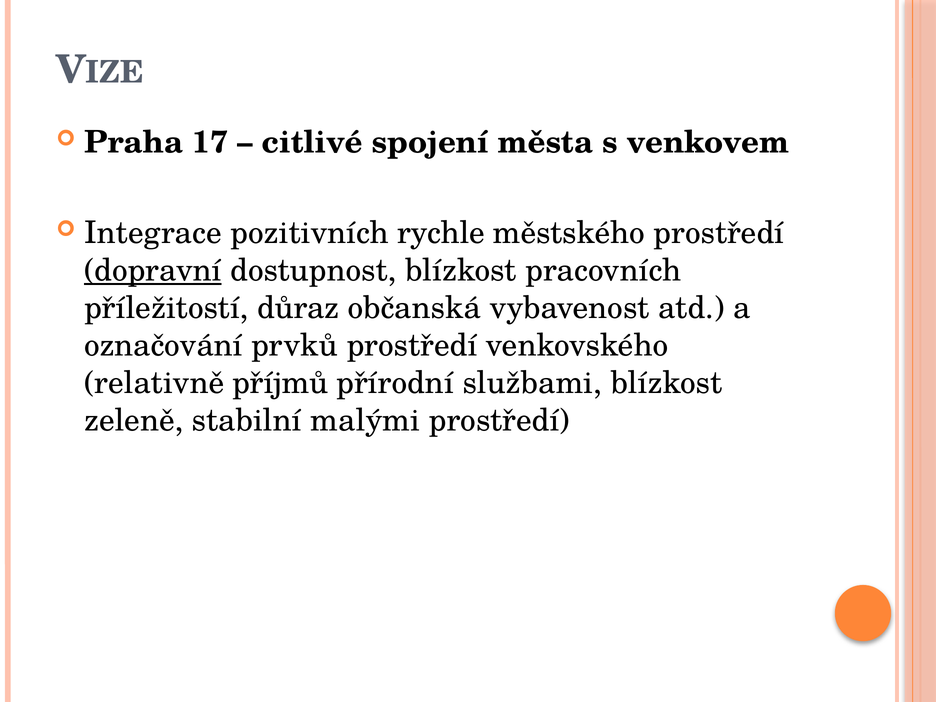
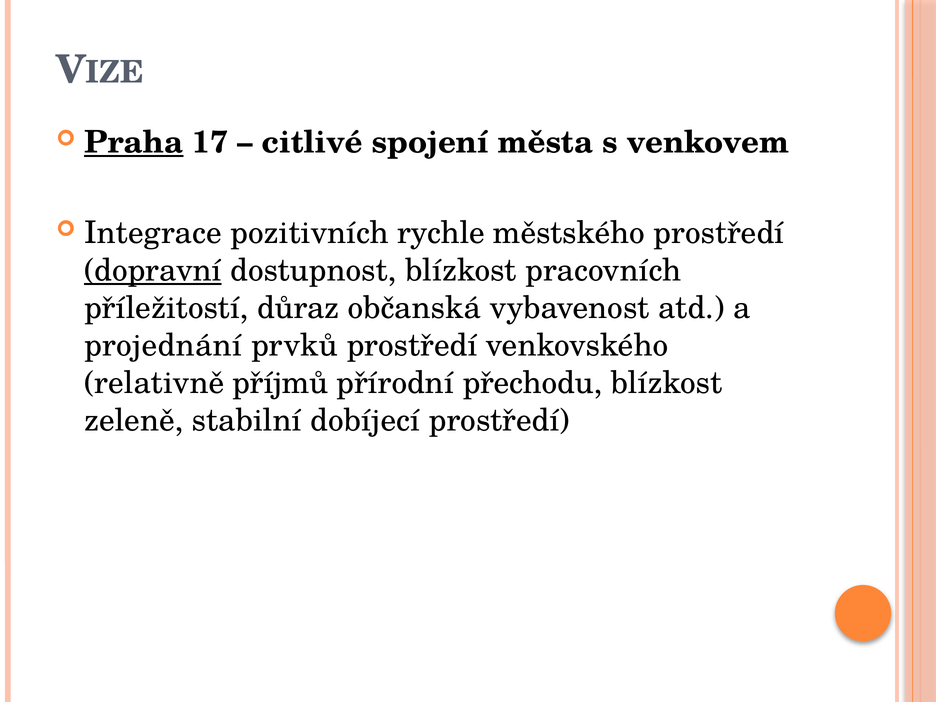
Praha underline: none -> present (134, 143)
označování: označování -> projednání (163, 345)
službami: službami -> přechodu (532, 383)
malými: malými -> dobíjecí (365, 420)
